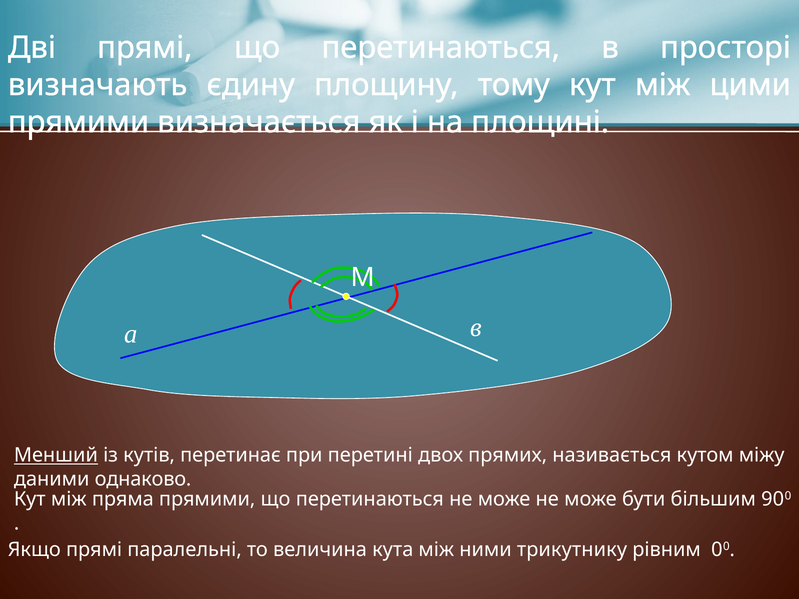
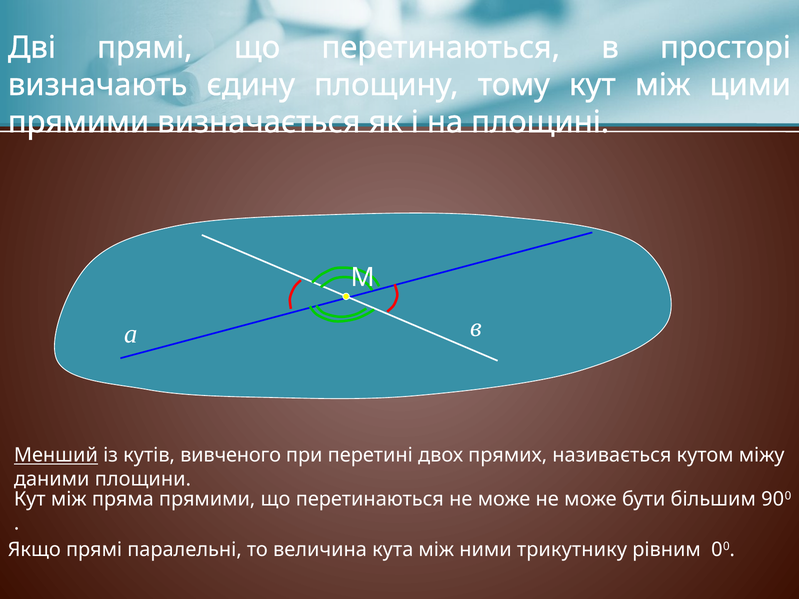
перетинає: перетинає -> вивченого (231, 455)
однаково: однаково -> площини (143, 479)
